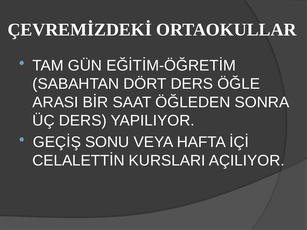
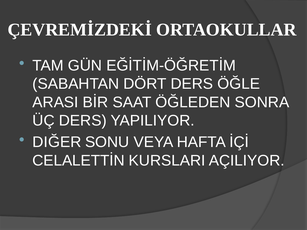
GEÇİŞ: GEÇİŞ -> DIĞER (57, 142)
